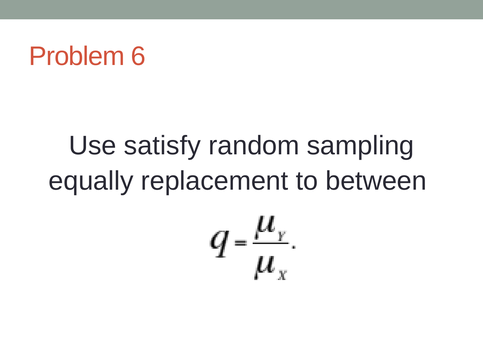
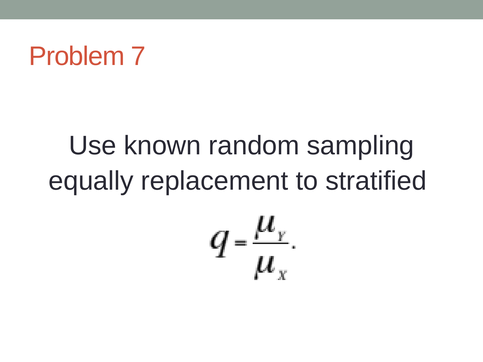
6: 6 -> 7 (138, 56)
satisfy: satisfy -> known (162, 146)
between: between -> stratified (376, 181)
